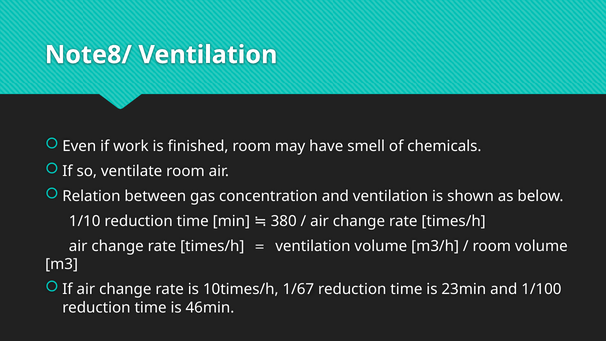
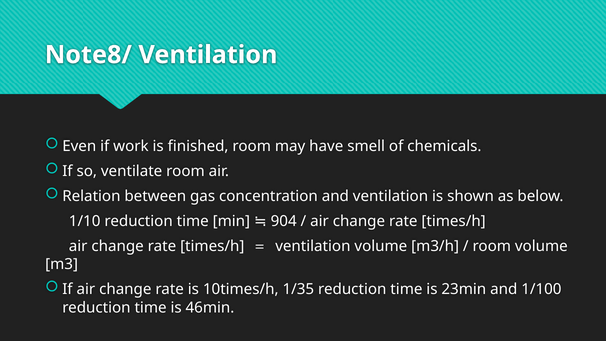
380: 380 -> 904 (284, 221)
1/67: 1/67 -> 1/35 (298, 289)
